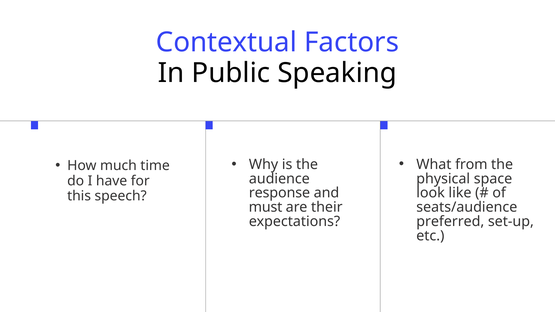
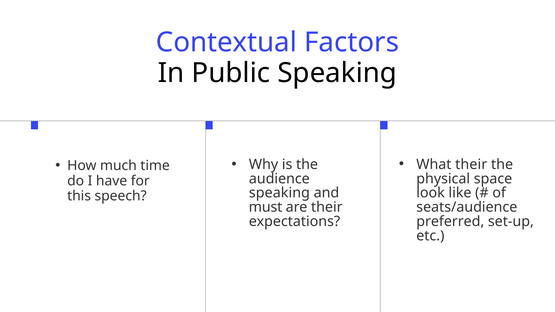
What from: from -> their (471, 165)
response: response -> speaking (279, 193)
